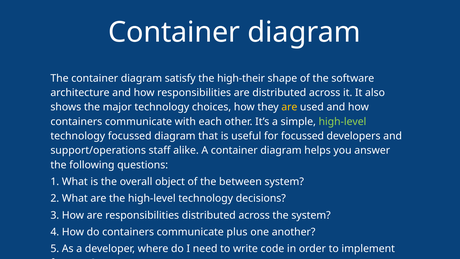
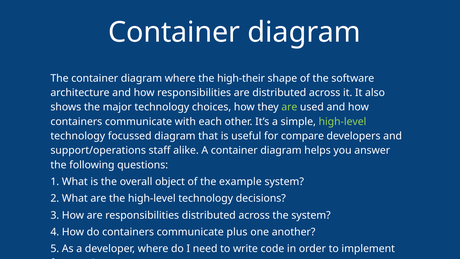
diagram satisfy: satisfy -> where (180, 78)
are colour: yellow -> light green (289, 107)
for focussed: focussed -> compare (302, 136)
between: between -> example (240, 182)
